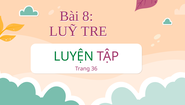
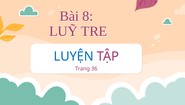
LUYỆN colour: green -> blue (74, 56)
